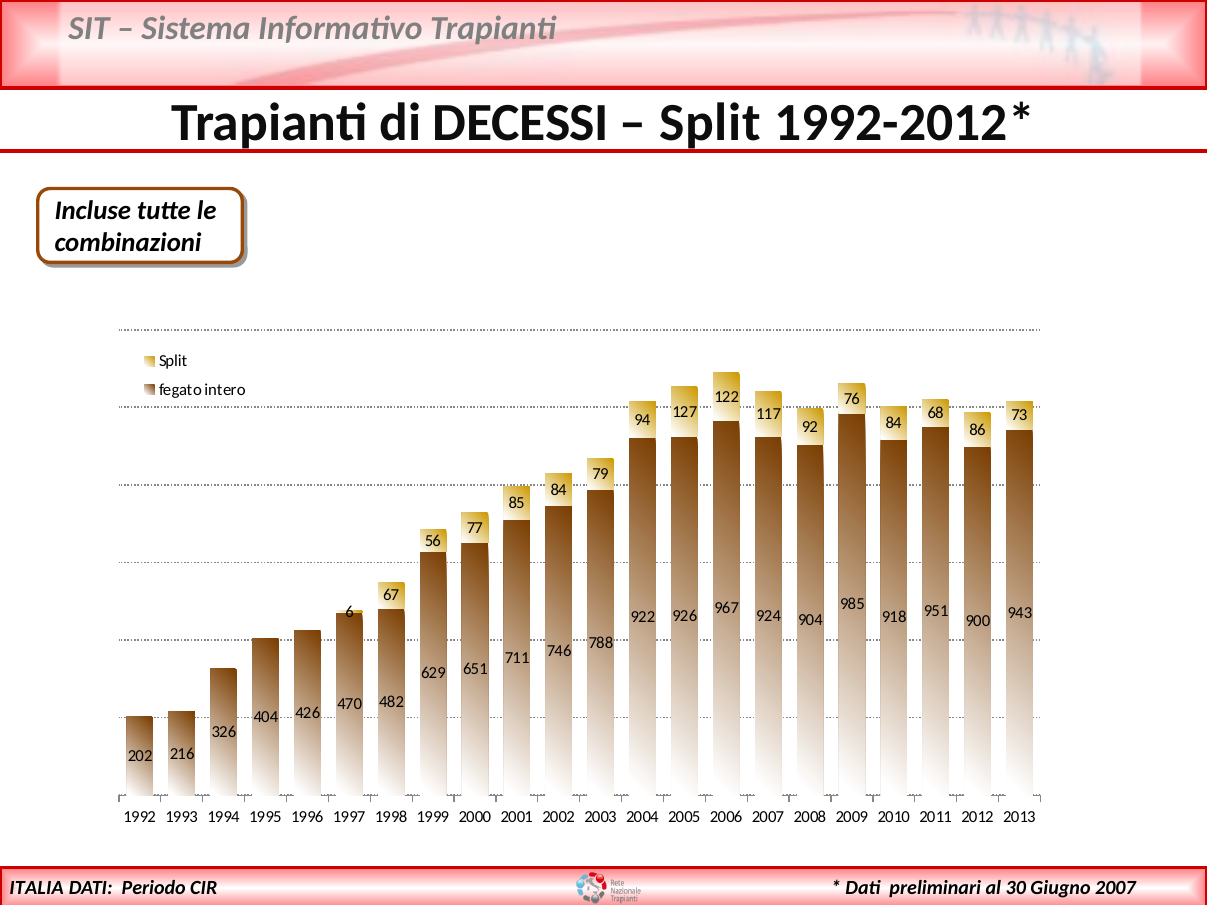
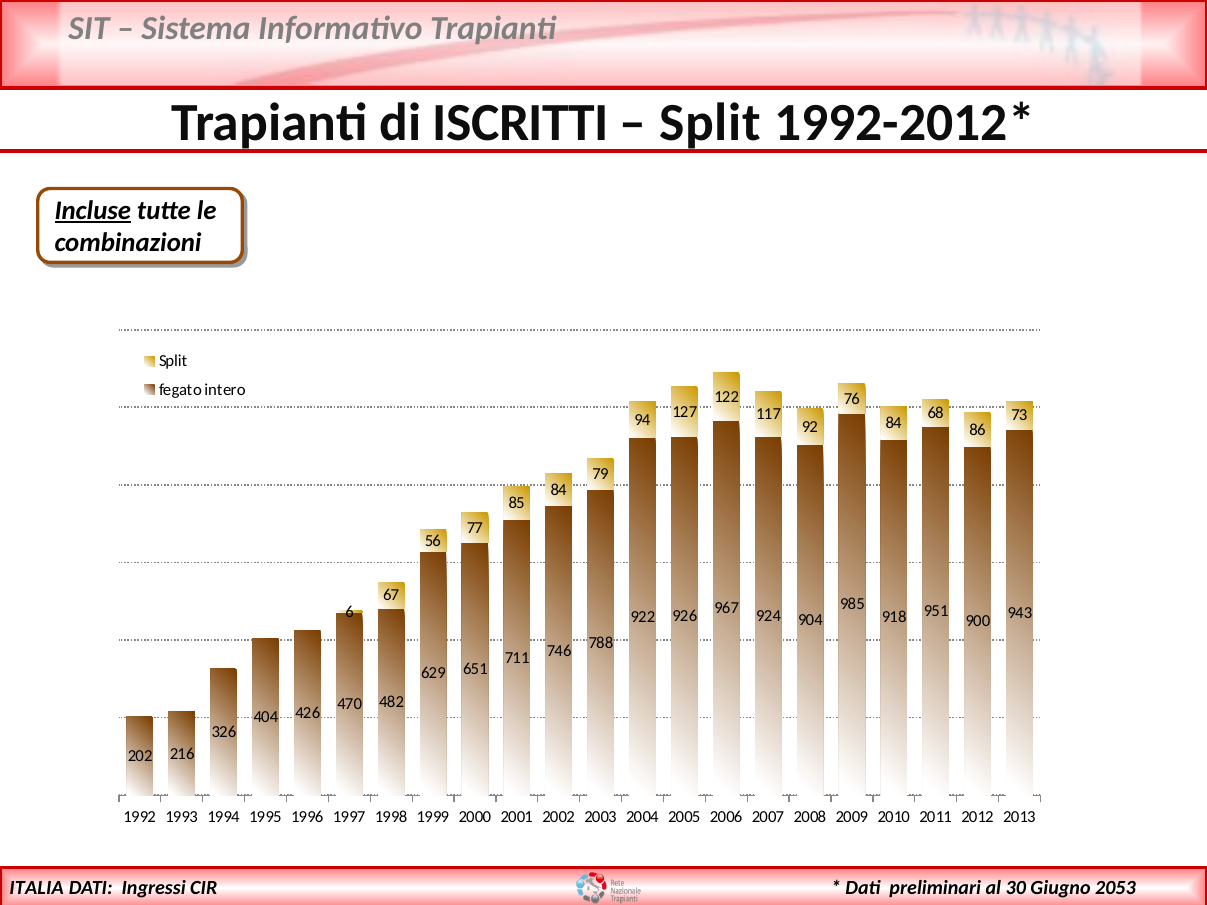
DECESSI: DECESSI -> ISCRITTI (521, 123)
Incluse underline: none -> present (93, 210)
2007: 2007 -> 2053 (1115, 888)
Periodo: Periodo -> Ingressi (154, 888)
